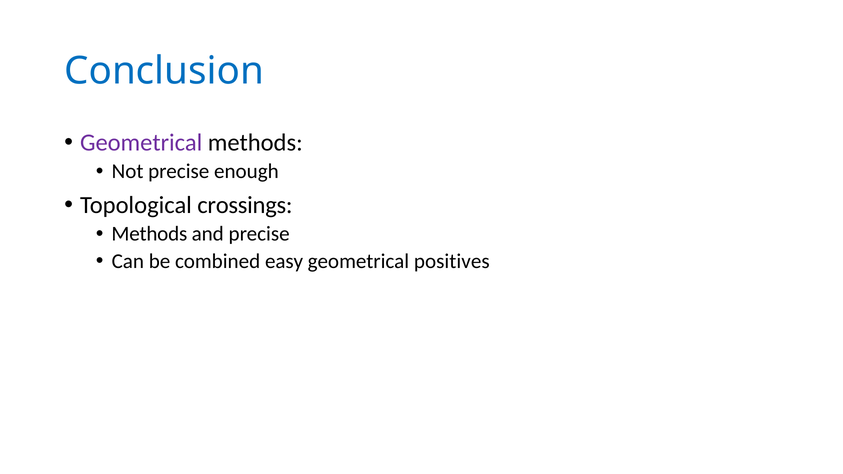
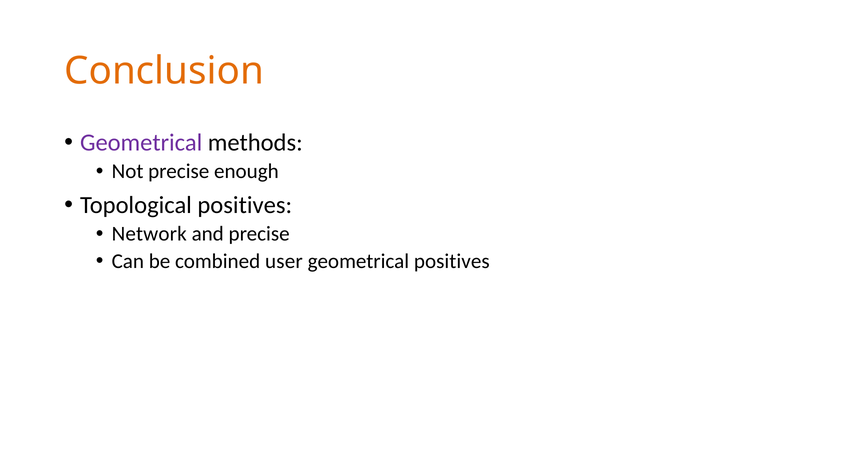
Conclusion colour: blue -> orange (164, 71)
Topological crossings: crossings -> positives (245, 205)
Methods: Methods -> Network (149, 234)
easy: easy -> user (284, 261)
